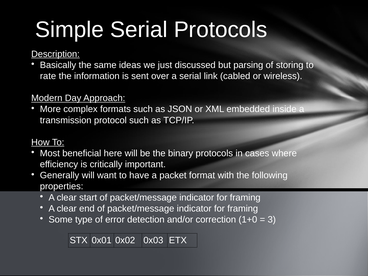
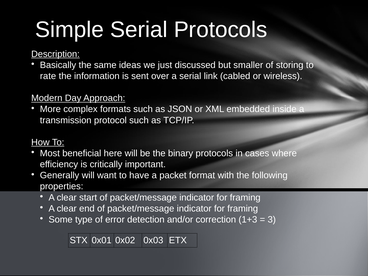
parsing: parsing -> smaller (248, 65)
1+0: 1+0 -> 1+3 (248, 220)
